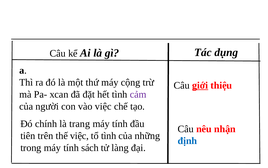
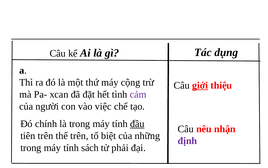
là trang: trang -> trong (80, 124)
đầu underline: none -> present (137, 124)
thế việc: việc -> trên (79, 135)
tổ tình: tình -> biệt (109, 135)
định colour: blue -> purple (187, 140)
làng: làng -> phải (120, 147)
